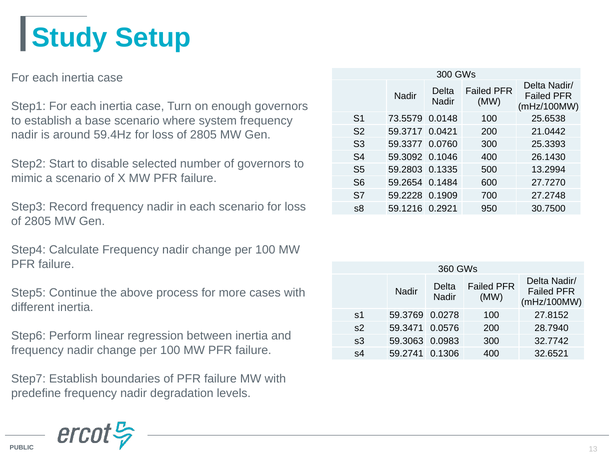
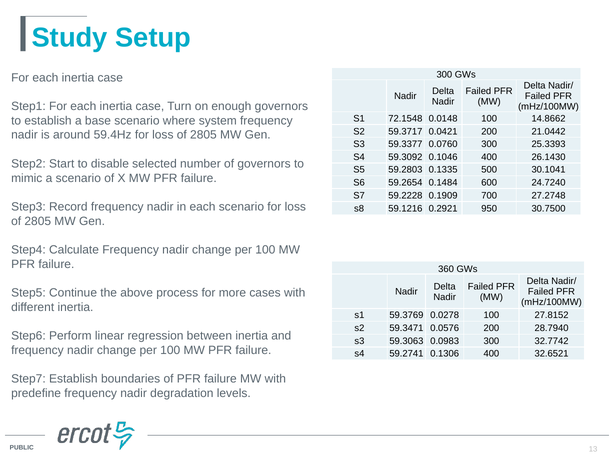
73.5579: 73.5579 -> 72.1548 (405, 119)
25.6538: 25.6538 -> 14.8662 (549, 119)
13.2994: 13.2994 -> 30.1041 (549, 170)
27.7270: 27.7270 -> 24.7240 (549, 183)
